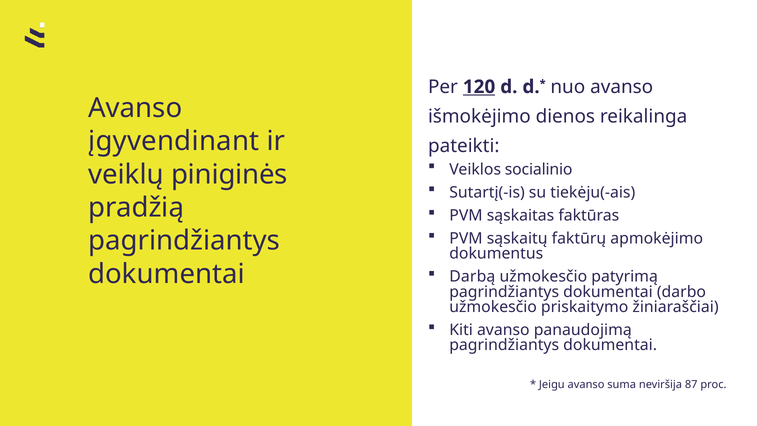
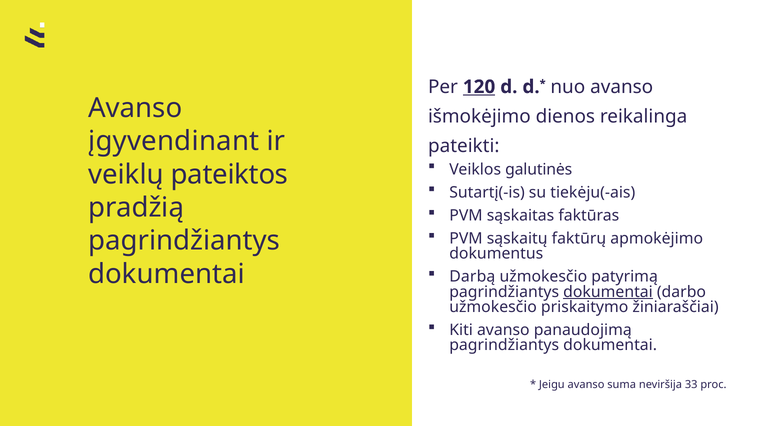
socialinio: socialinio -> galutinės (539, 169)
piniginės: piniginės -> pateiktos (229, 174)
dokumentai underline: none -> present (608, 292)
87: 87 -> 33 (691, 385)
